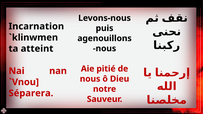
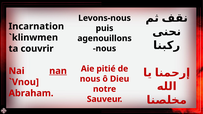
atteint: atteint -> couvrir (37, 49)
nan underline: none -> present (58, 71)
Séparera: Séparera -> Abraham (31, 93)
